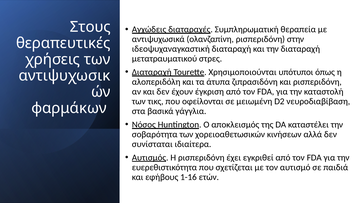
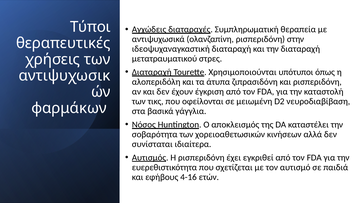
Στους: Στους -> Τύποι (90, 27)
1-16: 1-16 -> 4-16 (188, 177)
